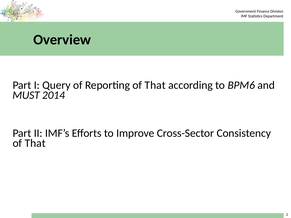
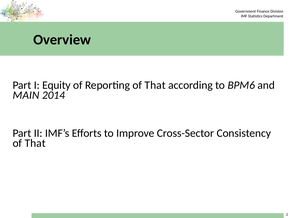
Query: Query -> Equity (56, 85)
MUST: MUST -> MAIN (26, 95)
